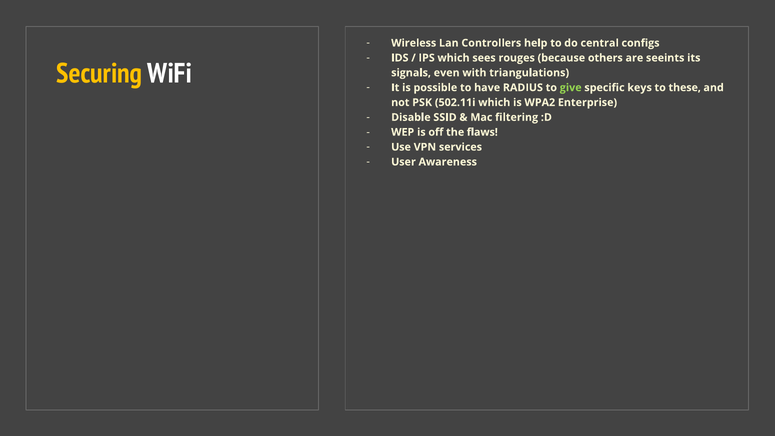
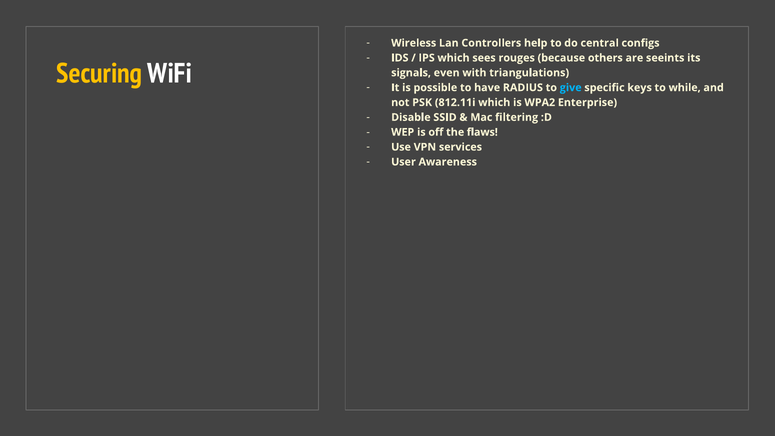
give colour: light green -> light blue (571, 88)
these: these -> while (685, 88)
502.11i: 502.11i -> 812.11i (455, 102)
